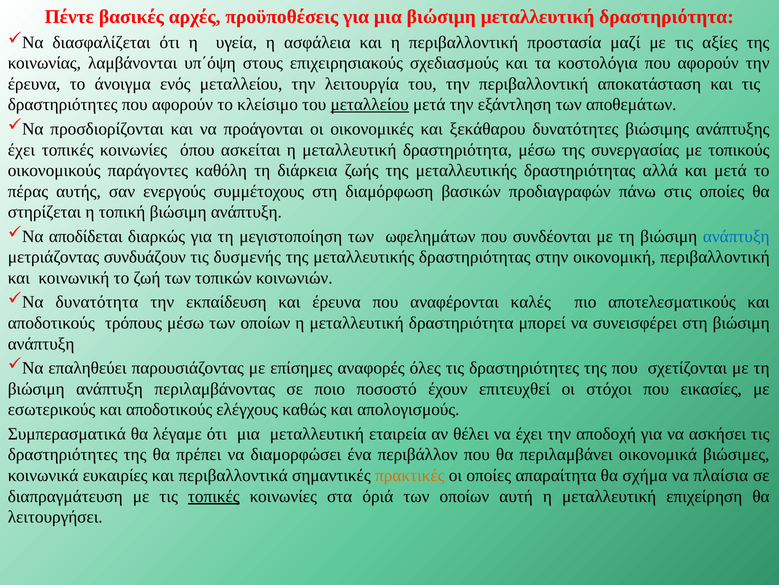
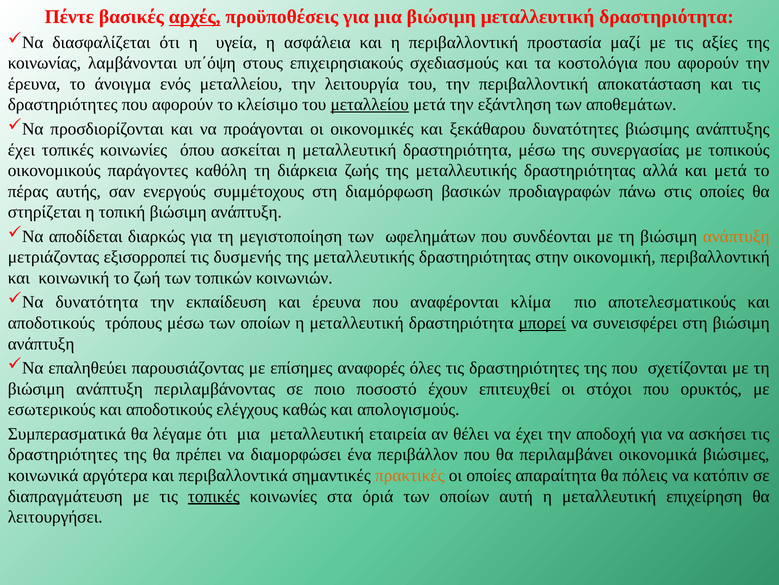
αρχές underline: none -> present (195, 17)
ανάπτυξη colour: blue -> orange (736, 236)
συνδυάζουν: συνδυάζουν -> εξισορροπεί (145, 257)
καλές: καλές -> κλίμα (531, 302)
μπορεί underline: none -> present (542, 323)
εικασίες: εικασίες -> ορυκτός (711, 388)
ευκαιρίες: ευκαιρίες -> αργότερα (115, 475)
σχήμα: σχήμα -> πόλεις (645, 475)
πλαίσια: πλαίσια -> κατόπιν (721, 475)
